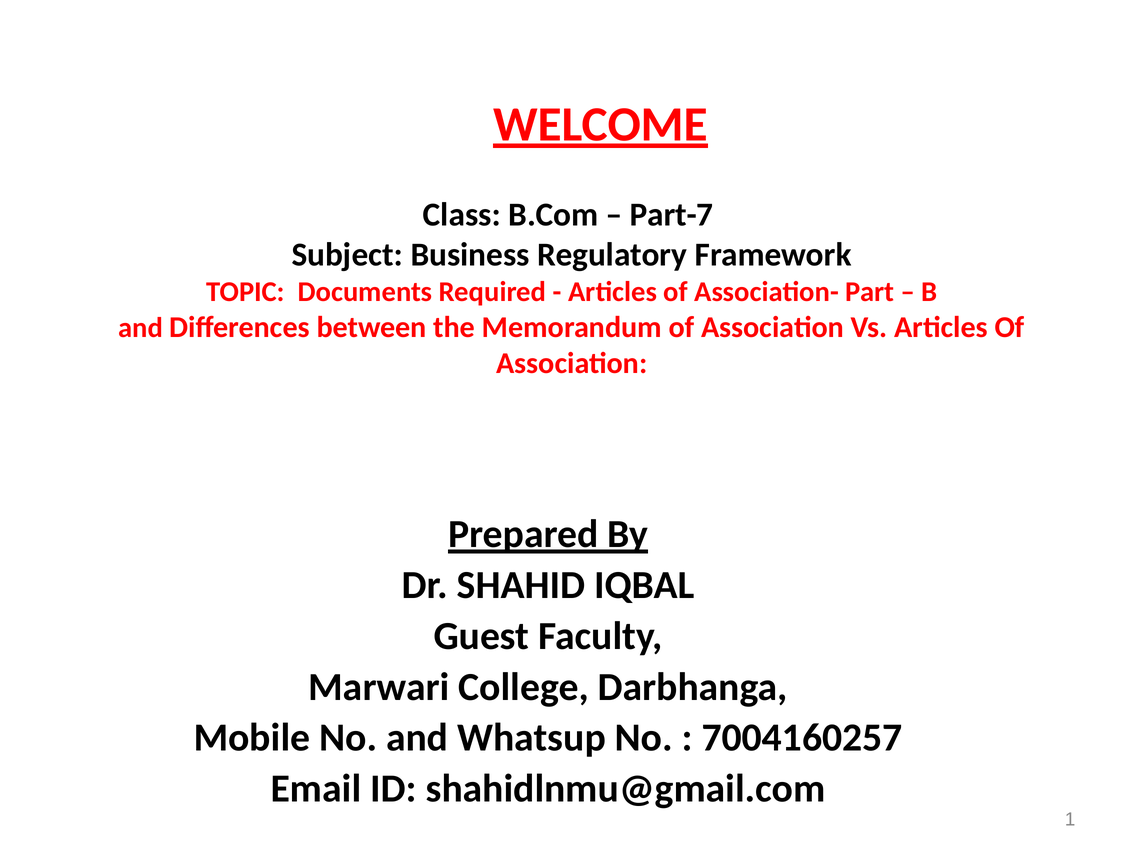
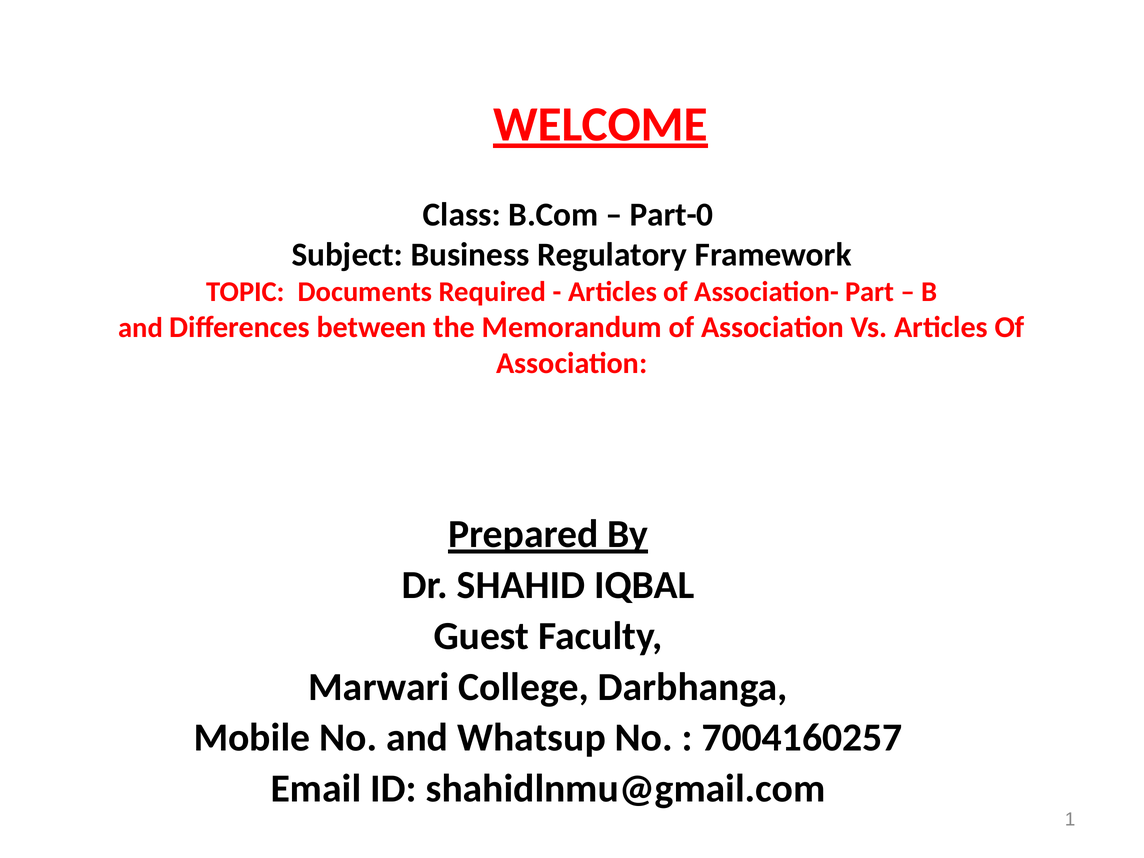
Part-7: Part-7 -> Part-0 (672, 215)
